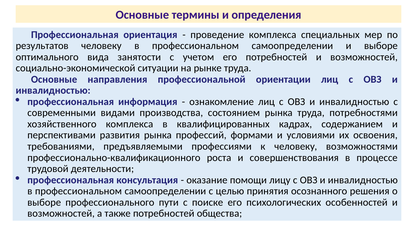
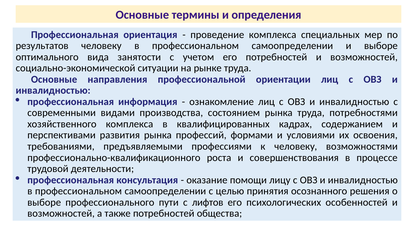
поиске: поиске -> лифтов (208, 202)
